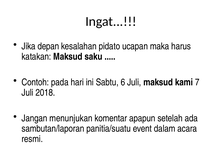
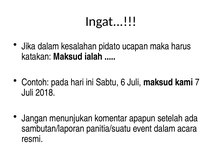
Jika depan: depan -> dalam (48, 46)
saku: saku -> ialah (93, 57)
